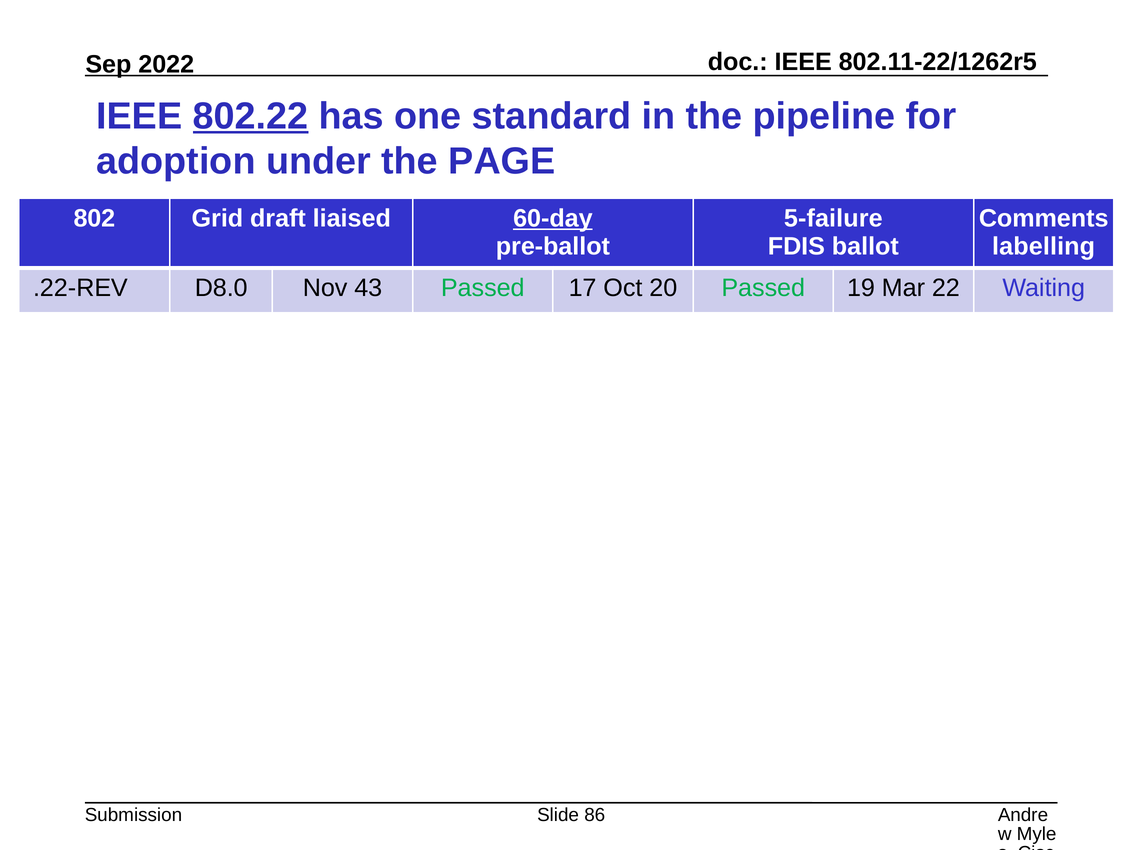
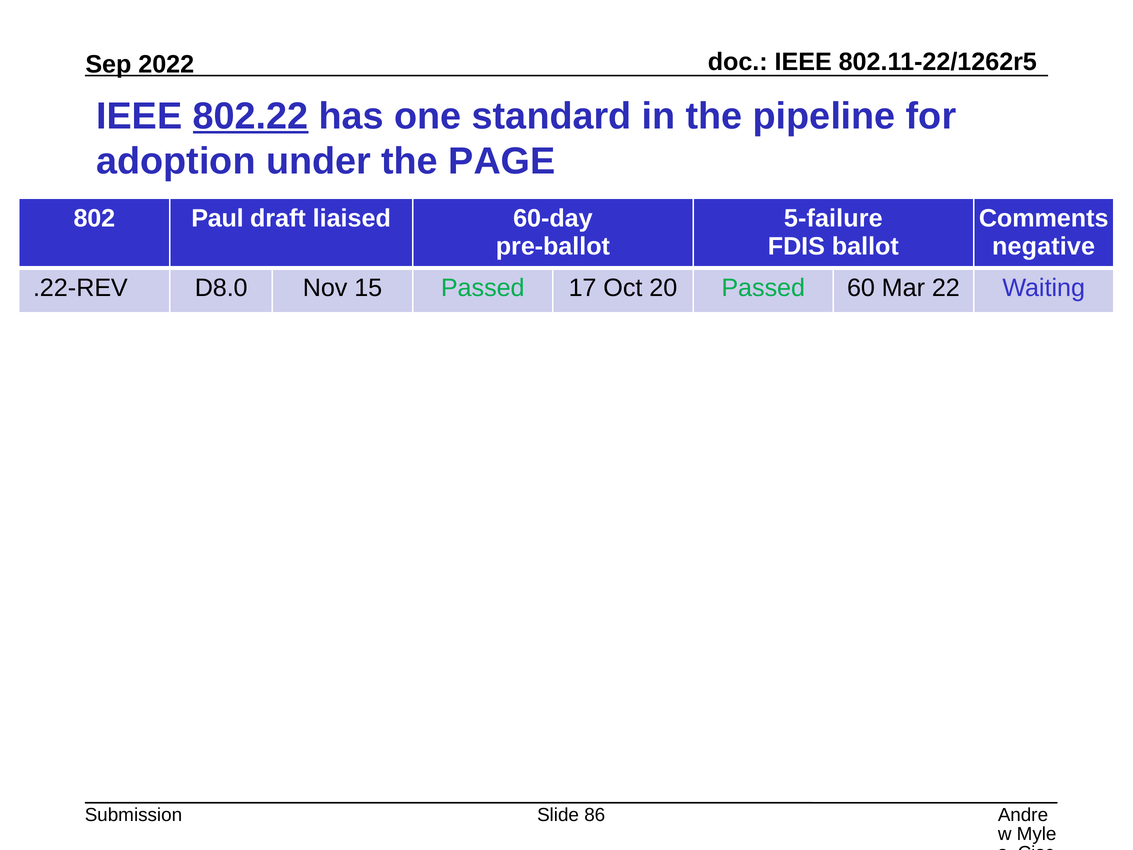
Grid: Grid -> Paul (218, 218)
60-day underline: present -> none (553, 218)
labelling: labelling -> negative (1044, 246)
43: 43 -> 15 (368, 288)
19: 19 -> 60 (861, 288)
